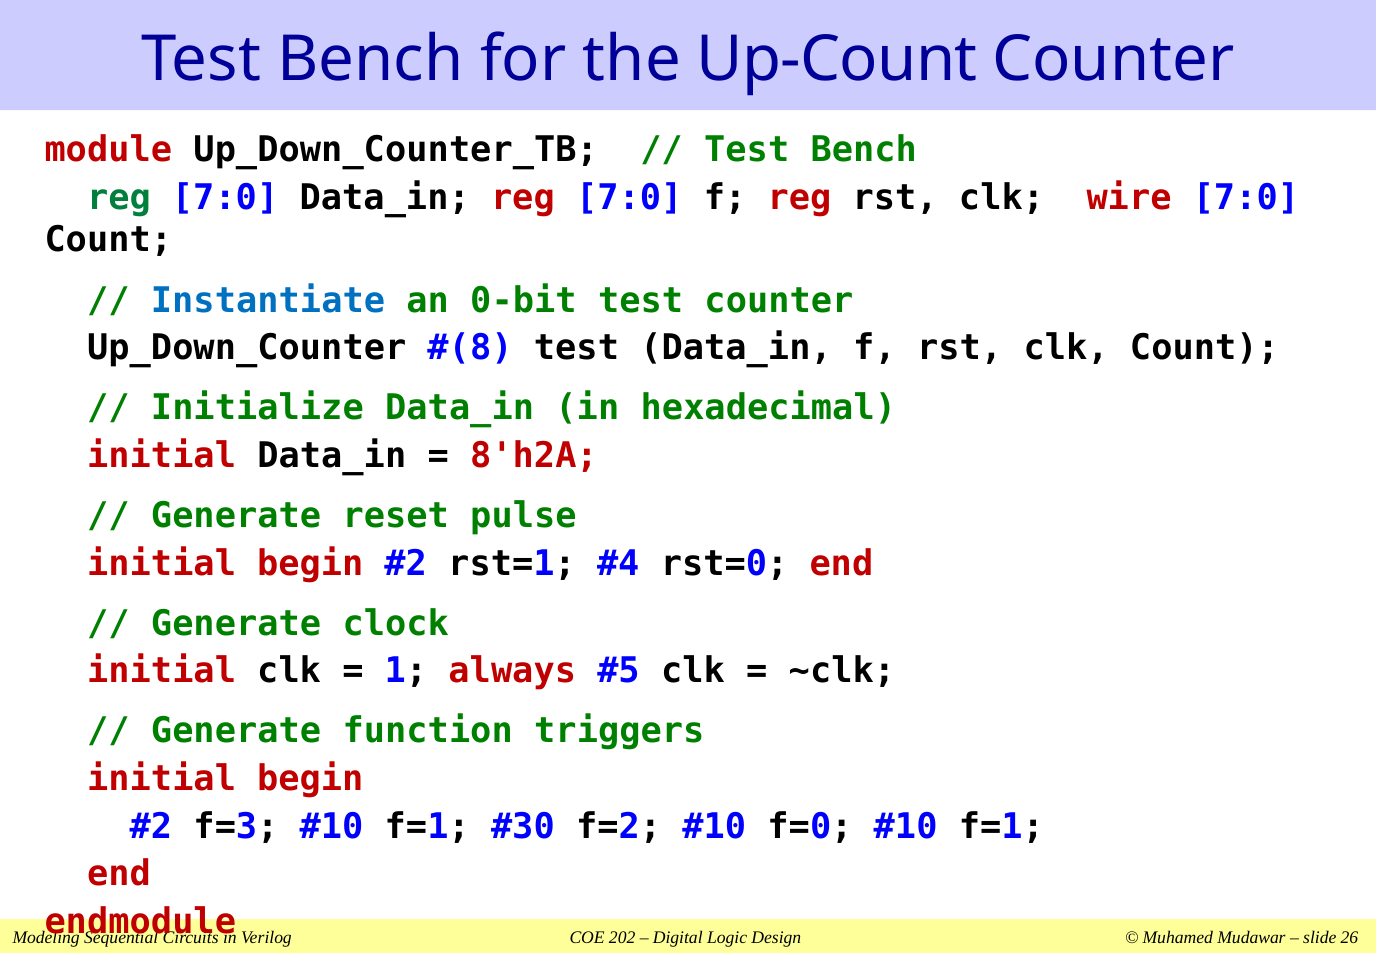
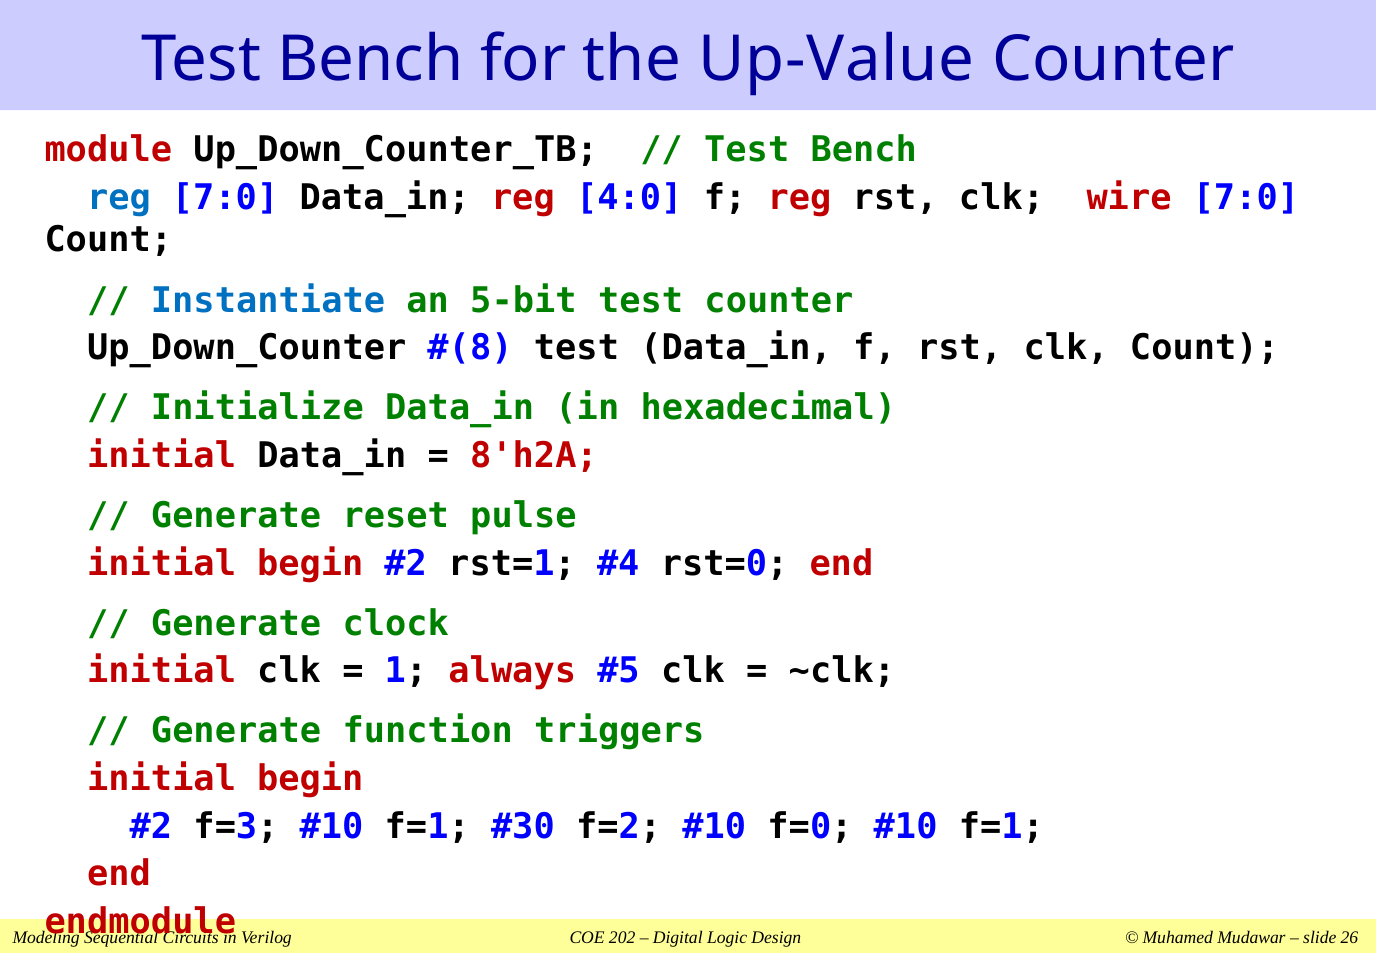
Up-Count: Up-Count -> Up-Value (836, 59)
reg colour: green -> blue (119, 198)
Data_in reg 7:0: 7:0 -> 4:0 (629, 198)
0-bit: 0-bit -> 5-bit (523, 300)
